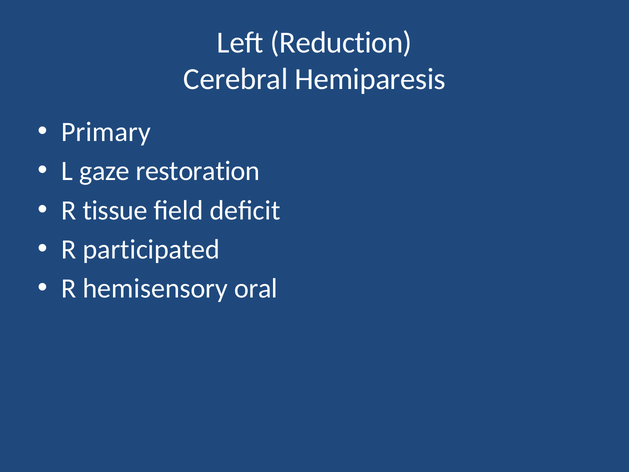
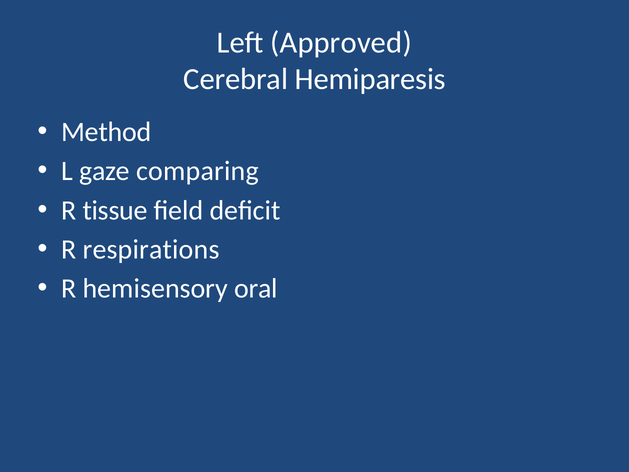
Reduction: Reduction -> Approved (341, 43)
Primary: Primary -> Method (106, 132)
restoration: restoration -> comparing (198, 171)
participated: participated -> respirations (151, 249)
